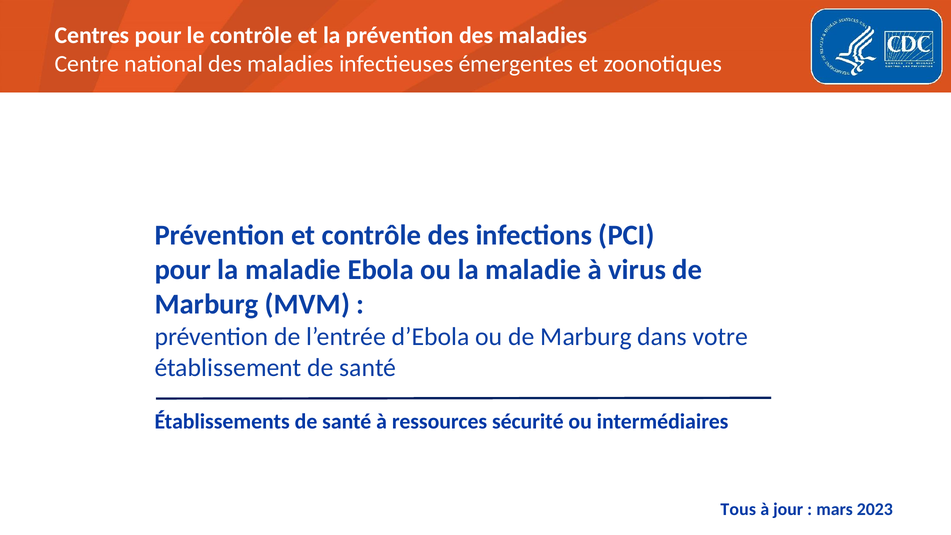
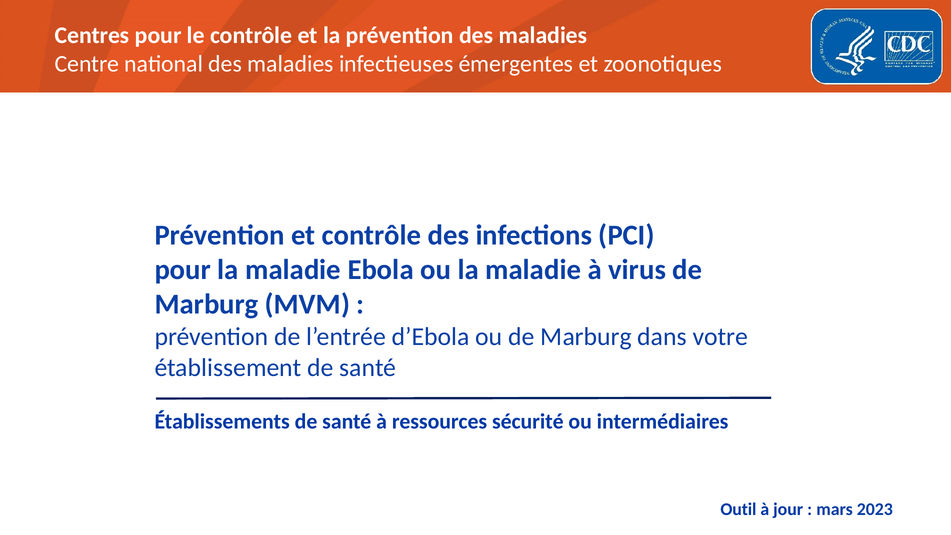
Tous: Tous -> Outil (738, 509)
